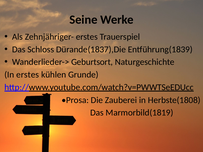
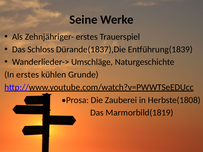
Geburtsort: Geburtsort -> Umschläge (92, 62)
